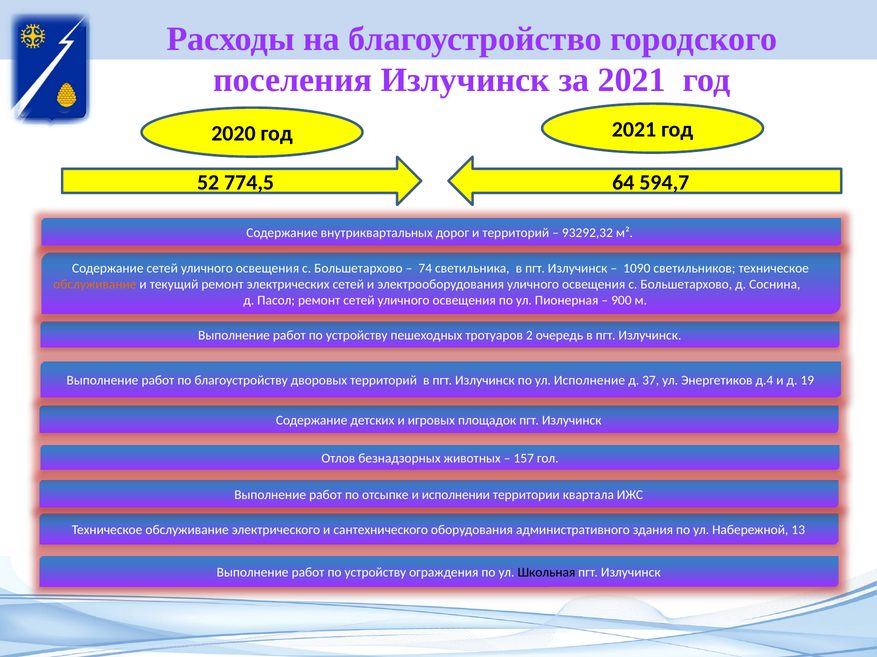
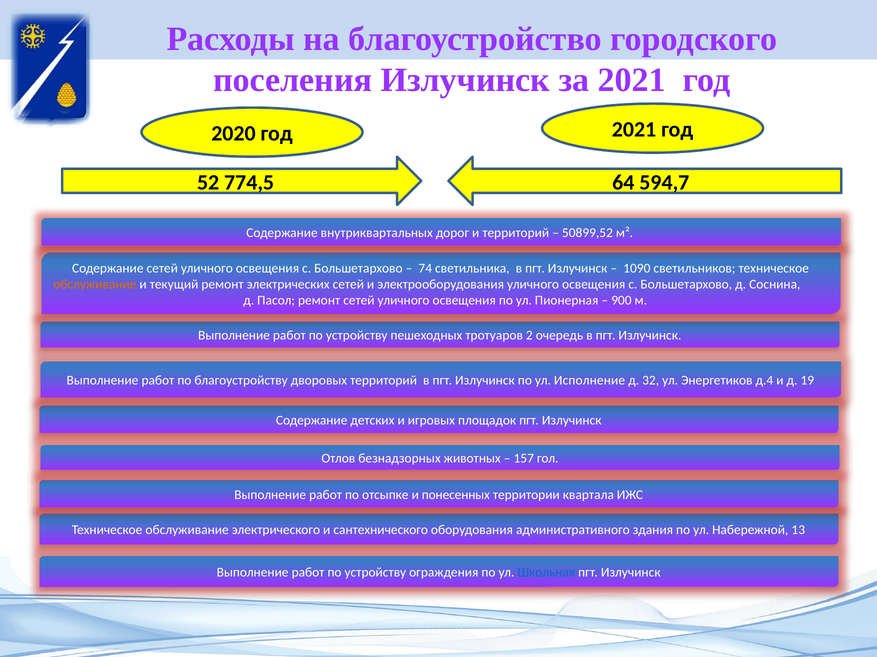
93292,32: 93292,32 -> 50899,52 (587, 233)
37: 37 -> 32 (651, 381)
исполнении: исполнении -> понесенных (456, 495)
Школьная colour: black -> blue (546, 573)
